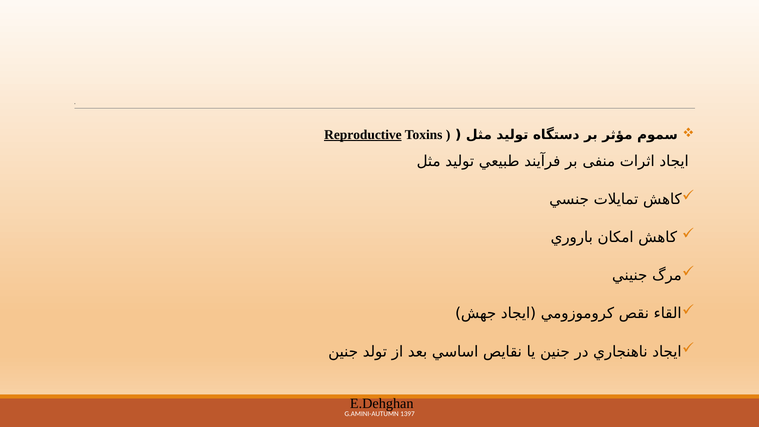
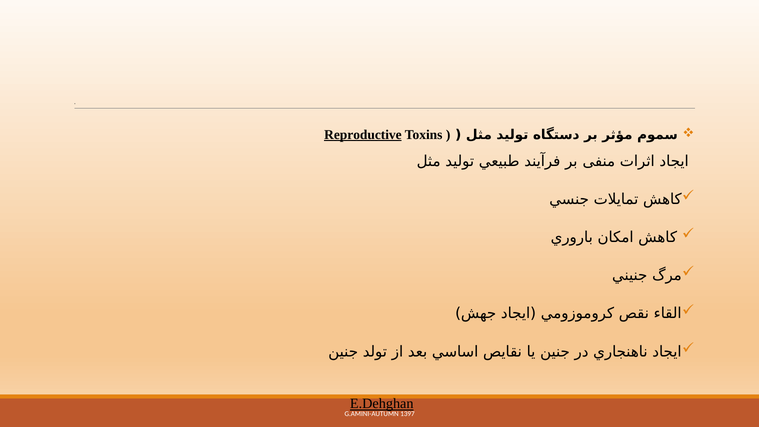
E.Dehghan underline: none -> present (382, 404)
